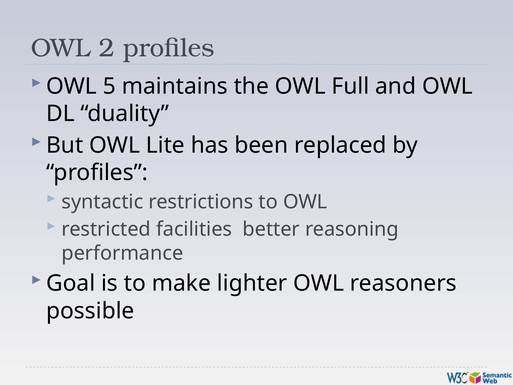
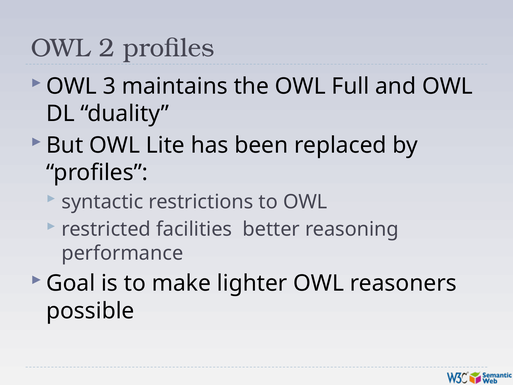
5: 5 -> 3 (109, 86)
